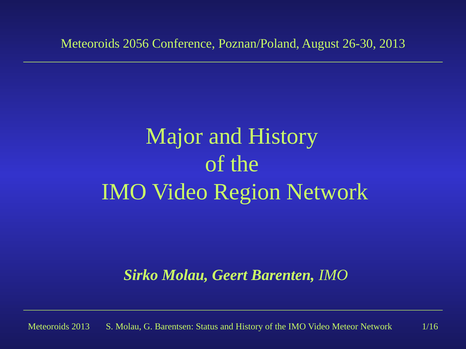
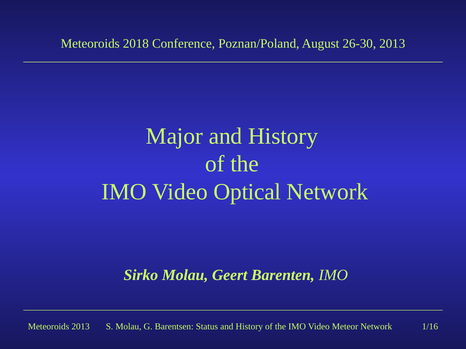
2056: 2056 -> 2018 (136, 44)
Region: Region -> Optical (247, 192)
